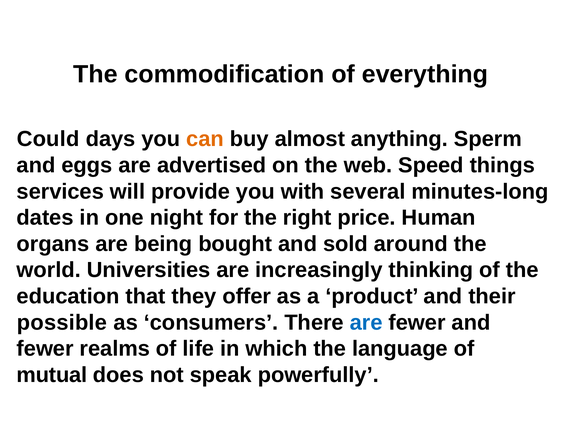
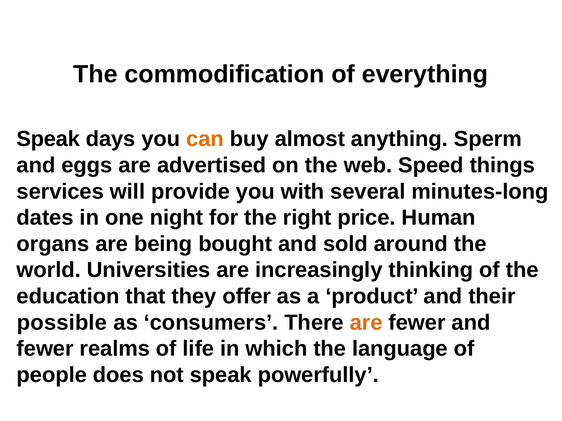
Could: Could -> Speak (48, 139)
are colour: blue -> orange (366, 323)
mutual: mutual -> people (52, 375)
